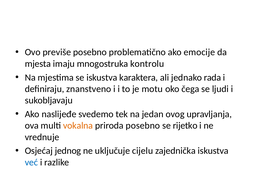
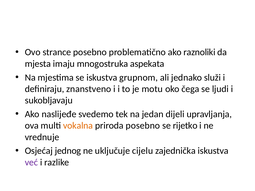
previše: previše -> strance (57, 52)
emocije: emocije -> raznoliki (199, 52)
kontrolu: kontrolu -> aspekata (147, 64)
karaktera: karaktera -> grupnom (139, 78)
rada: rada -> služi (212, 78)
ovog: ovog -> dijeli (175, 114)
već colour: blue -> purple (31, 162)
